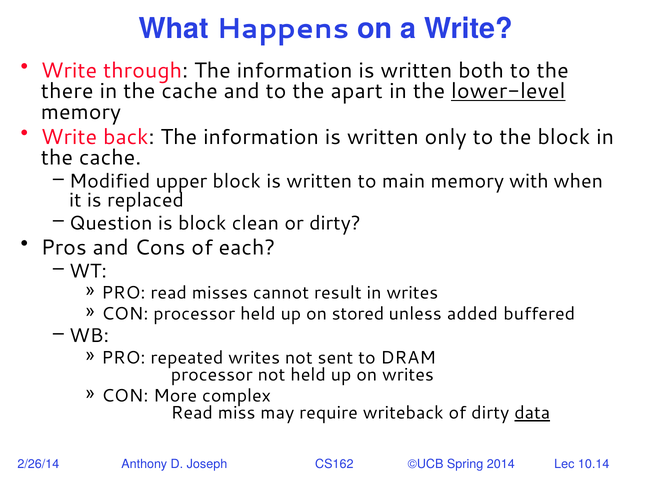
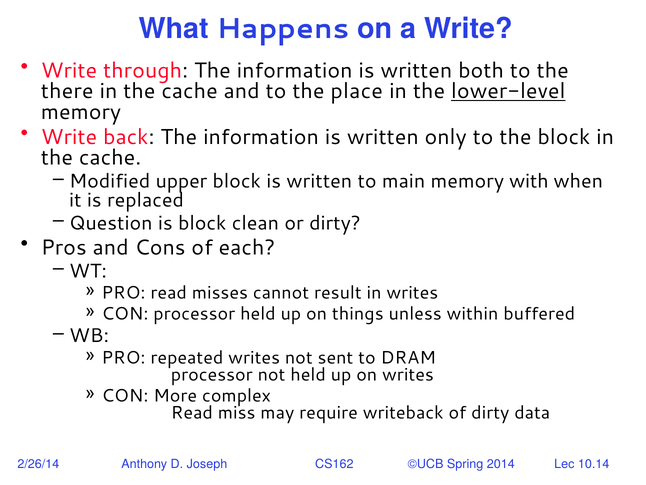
apart: apart -> place (357, 91)
stored: stored -> things (358, 314)
added: added -> within (472, 314)
data underline: present -> none (532, 413)
